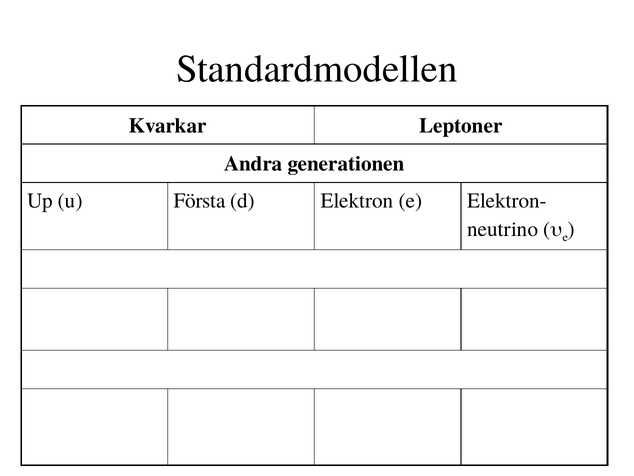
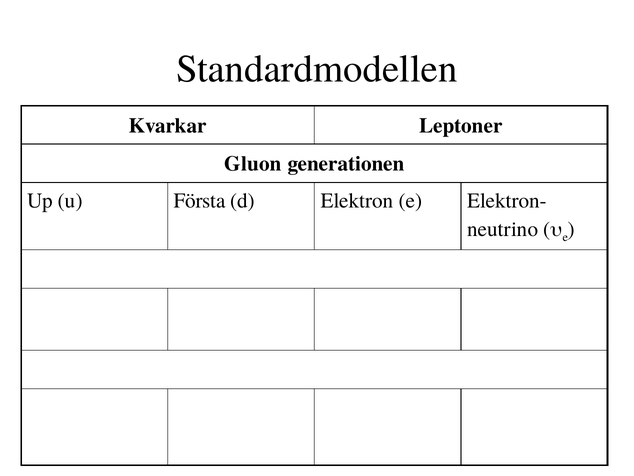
Andra: Andra -> Gluon (253, 164)
